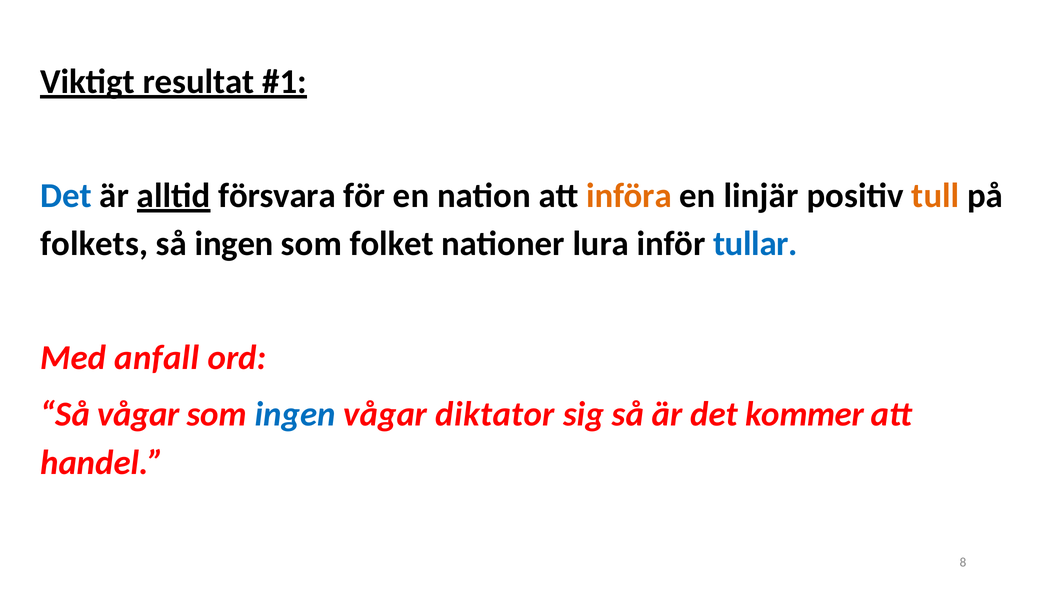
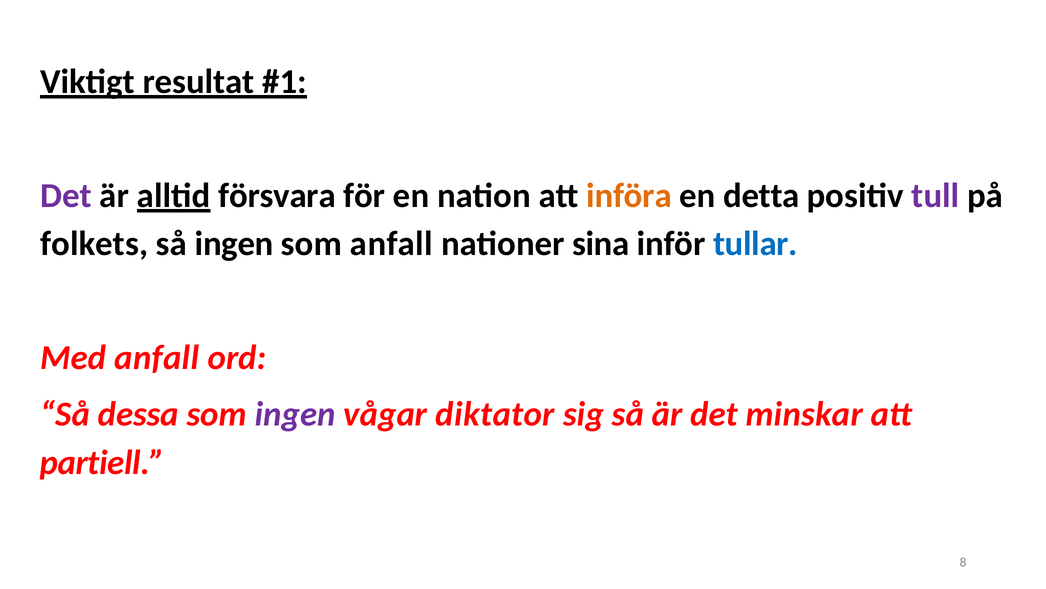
Det colour: blue -> purple (66, 195)
linjär: linjär -> detta (761, 195)
tull colour: orange -> purple (935, 195)
som folket: folket -> anfall (391, 244)
lura: lura -> sina (601, 244)
Så vågar: vågar -> dessa (138, 414)
ingen colour: blue -> purple (295, 414)
kommer: kommer -> minskar (804, 414)
handel: handel -> partiell (102, 462)
